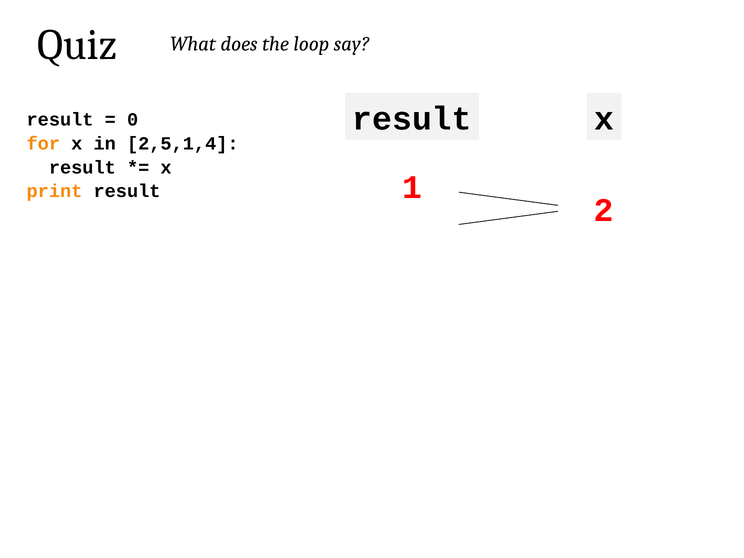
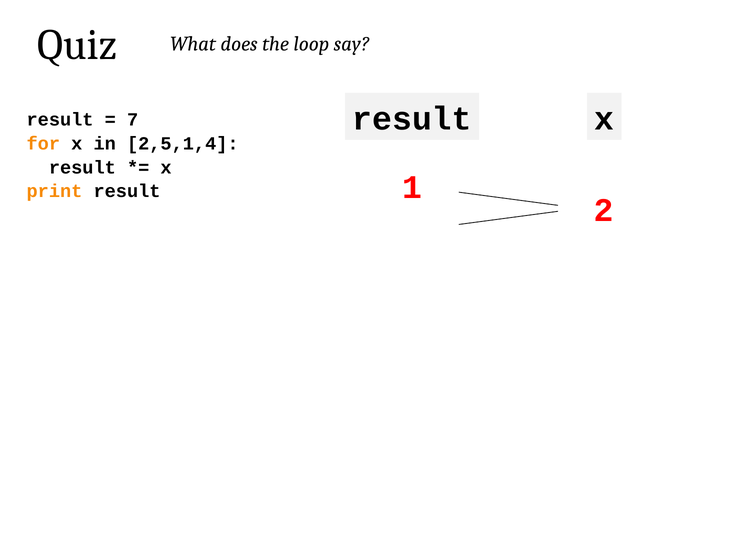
0: 0 -> 7 (133, 120)
